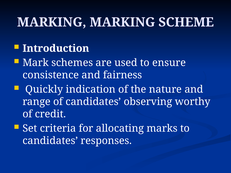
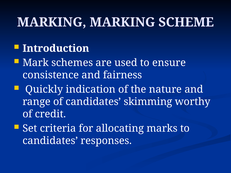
observing: observing -> skimming (148, 102)
